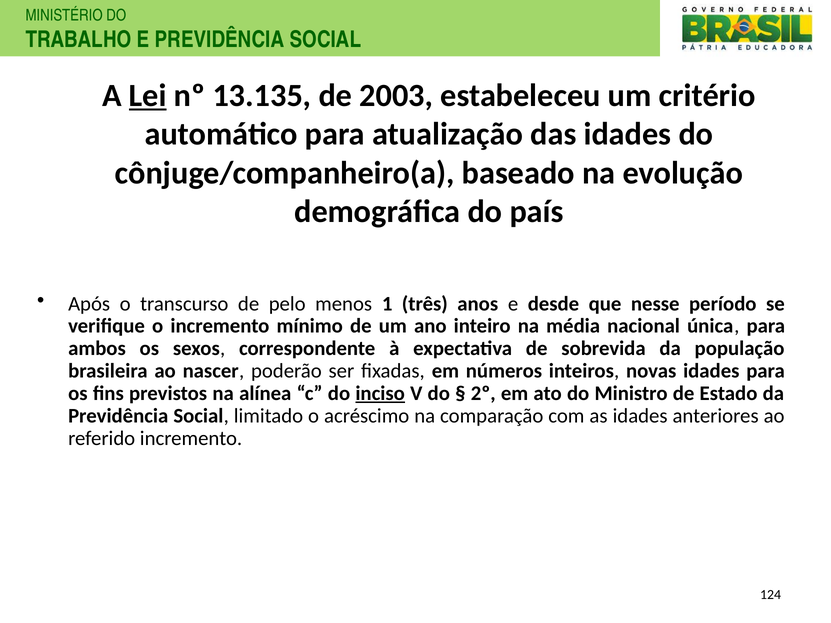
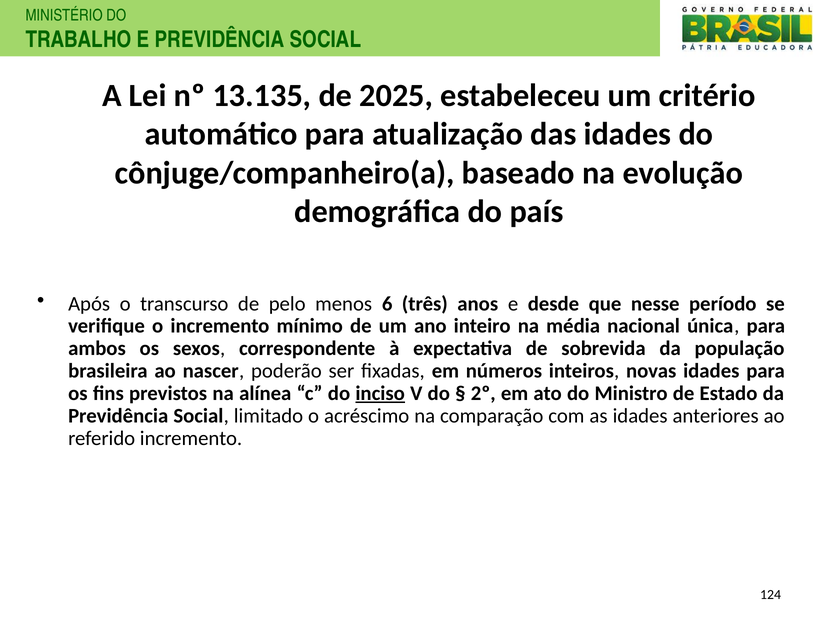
Lei underline: present -> none (148, 95)
2003: 2003 -> 2025 (396, 95)
1: 1 -> 6 (387, 304)
